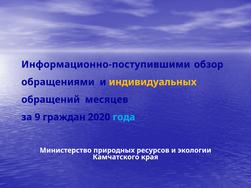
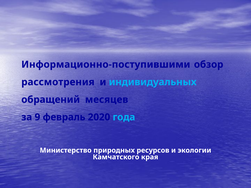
обращениями: обращениями -> рассмотрения (58, 82)
индивидуальных colour: yellow -> light blue (153, 82)
граждан: граждан -> февраль (64, 117)
